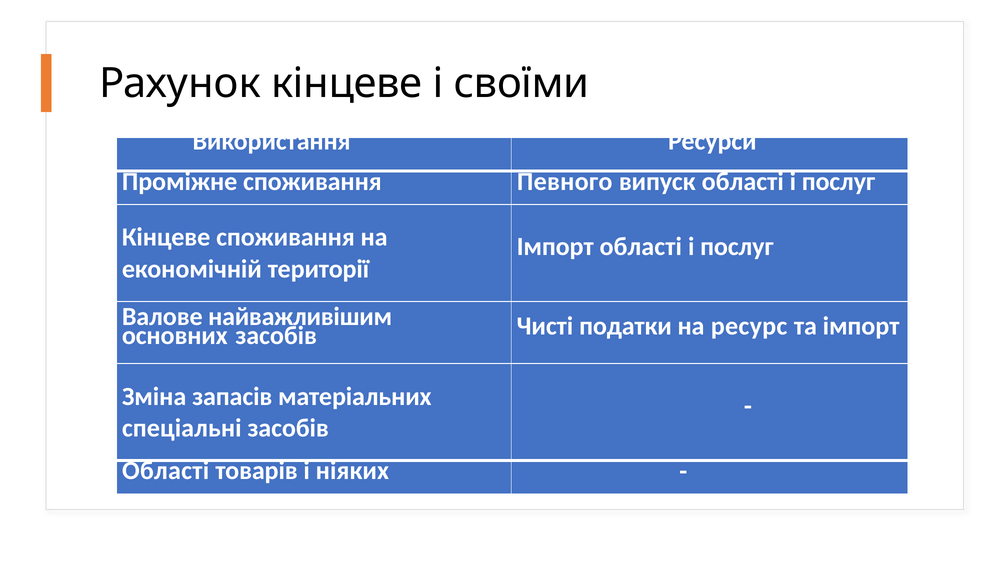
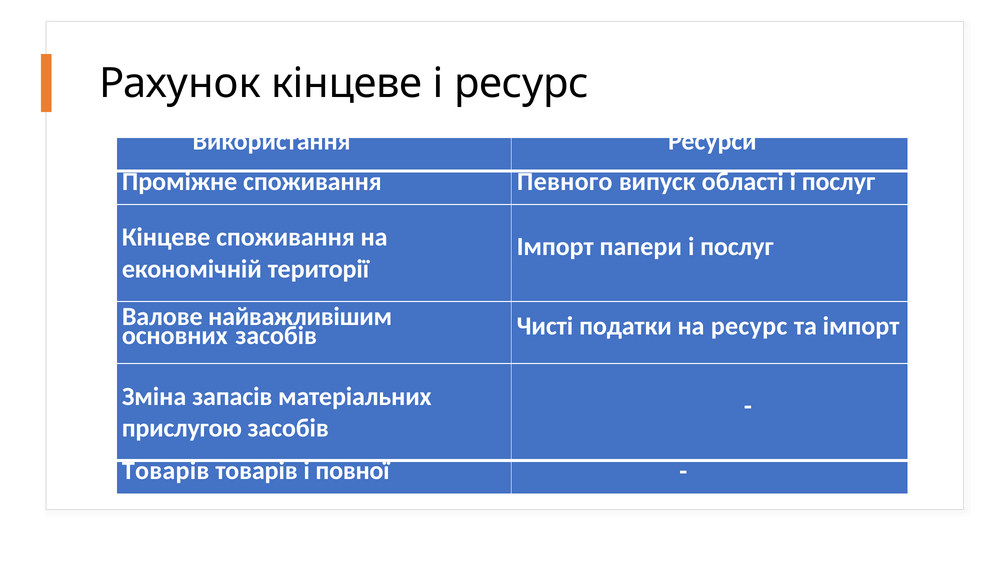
і своїми: своїми -> ресурс (521, 83)
Імпорт області: області -> папери (641, 247)
спеціальні: спеціальні -> прислугою (182, 428)
Області: Області -> Товарів (166, 471)
ніяких: ніяких -> повної (353, 471)
